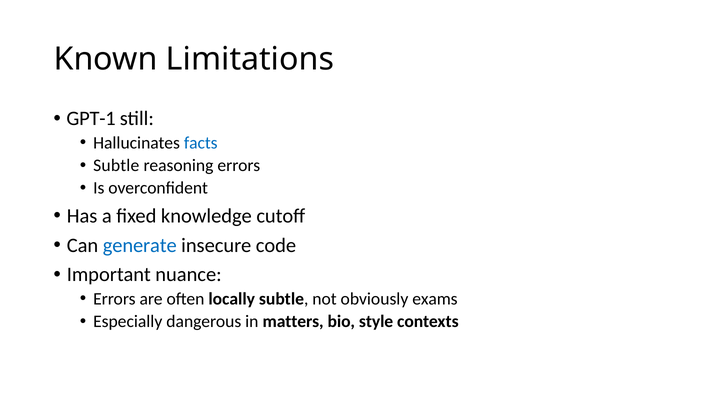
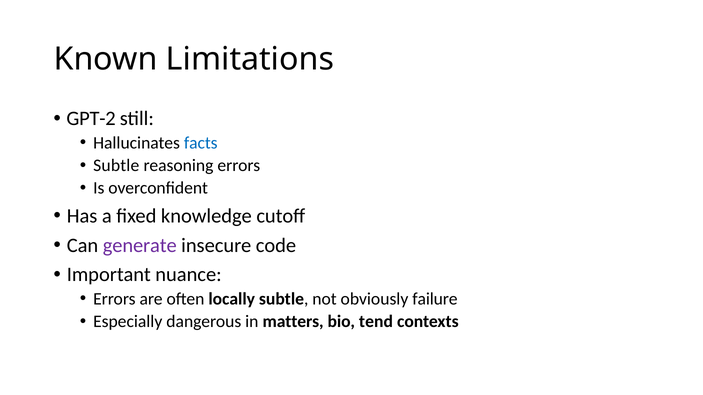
GPT-1: GPT-1 -> GPT-2 (91, 119)
generate colour: blue -> purple (140, 246)
exams: exams -> failure (435, 299)
style: style -> tend (376, 322)
